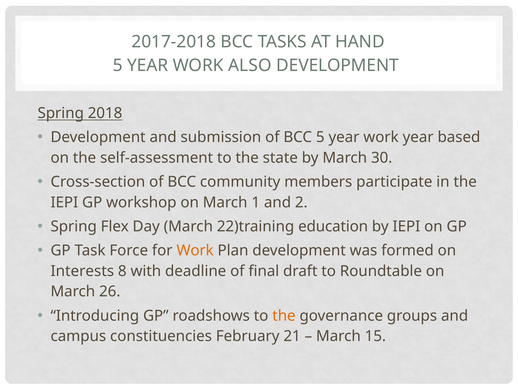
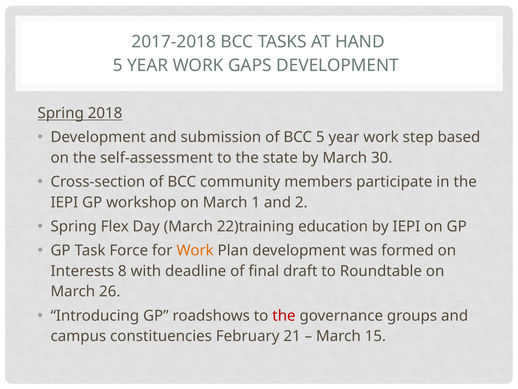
ALSO: ALSO -> GAPS (250, 65)
work year: year -> step (418, 137)
the colour: orange -> red (284, 315)
